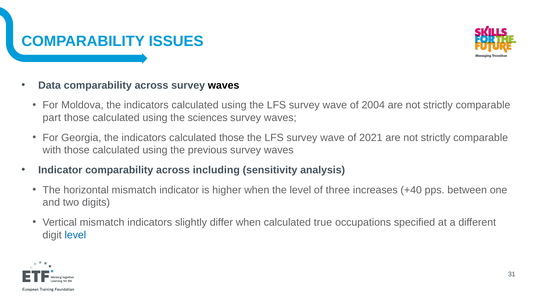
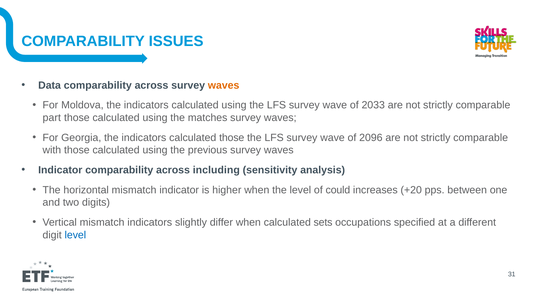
waves colour: black -> orange (224, 85)
2004: 2004 -> 2033 (373, 105)
sciences: sciences -> matches (208, 118)
2021: 2021 -> 2096 (371, 138)
three: three -> could (338, 190)
+40: +40 -> +20 (411, 190)
true: true -> sets (323, 222)
